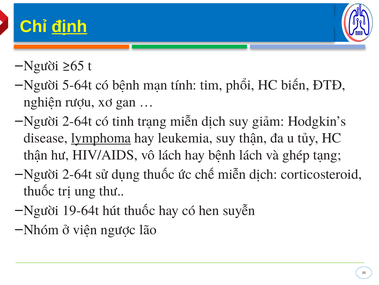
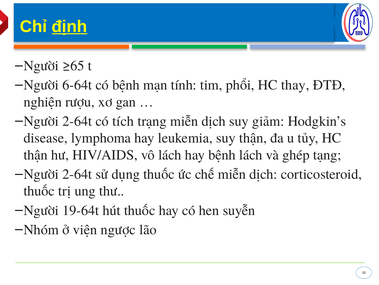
5-64t: 5-64t -> 6-64t (77, 85)
biến: biến -> thay (295, 85)
tinh: tinh -> tích (123, 121)
lymphoma underline: present -> none (101, 138)
